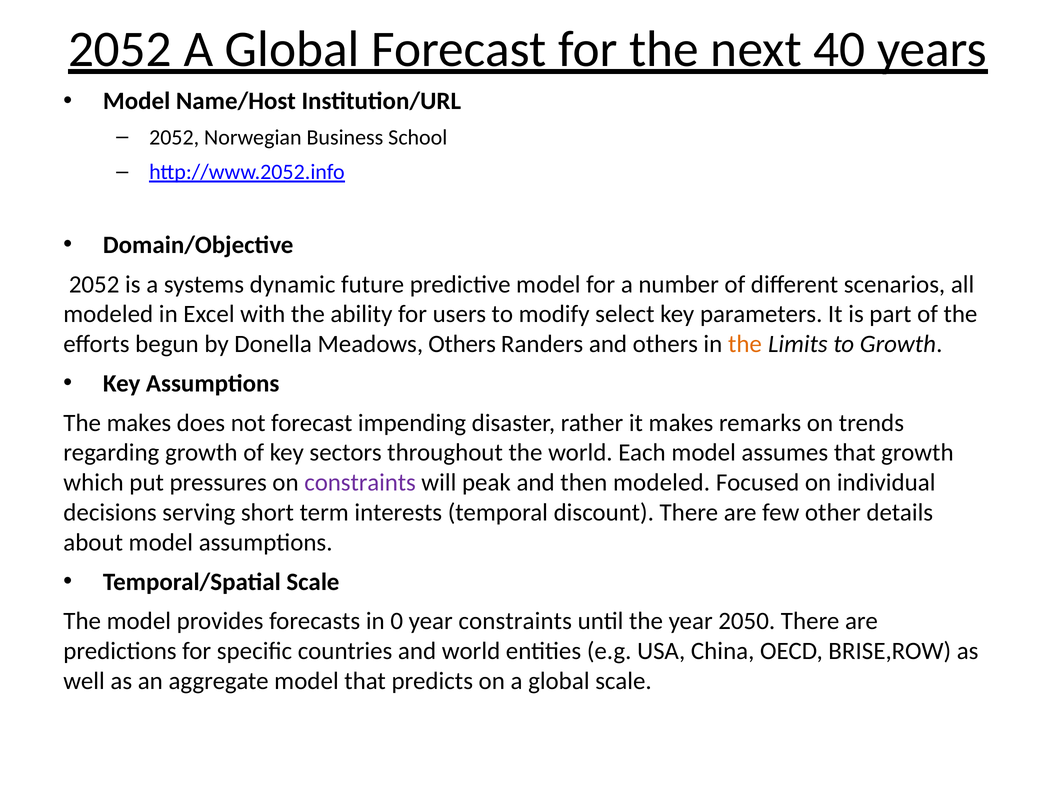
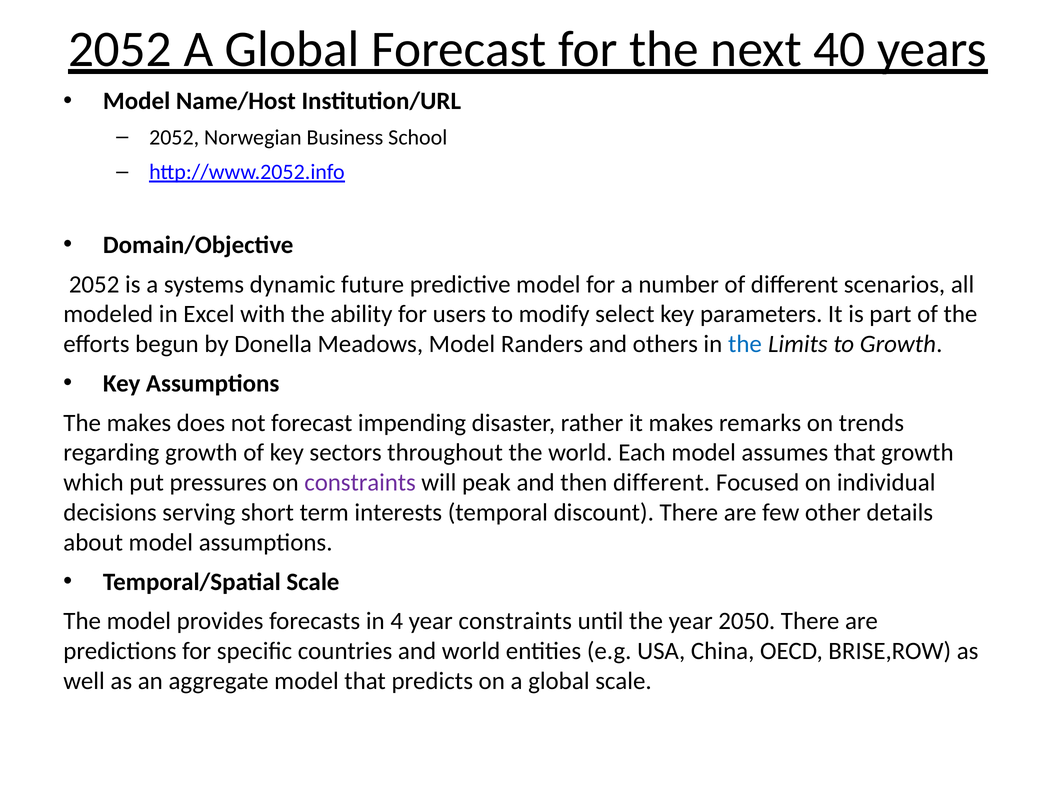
Meadows Others: Others -> Model (462, 344)
the colour: orange -> blue (745, 344)
then modeled: modeled -> different (662, 483)
0: 0 -> 4 (397, 621)
